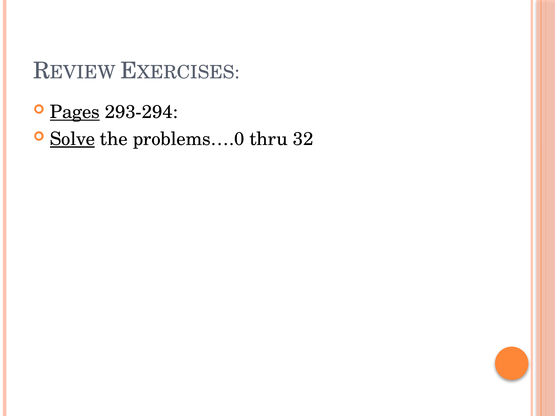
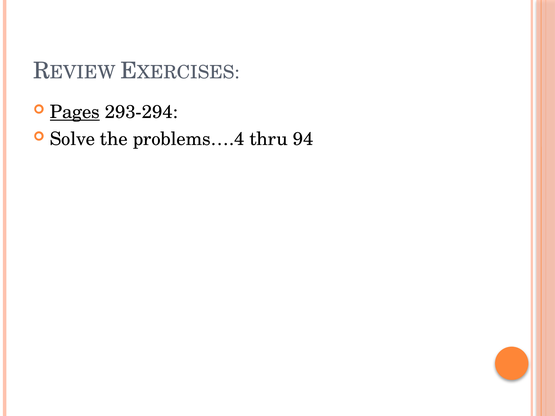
Solve underline: present -> none (72, 139)
problems….0: problems….0 -> problems….4 (189, 139)
32: 32 -> 94 (303, 139)
